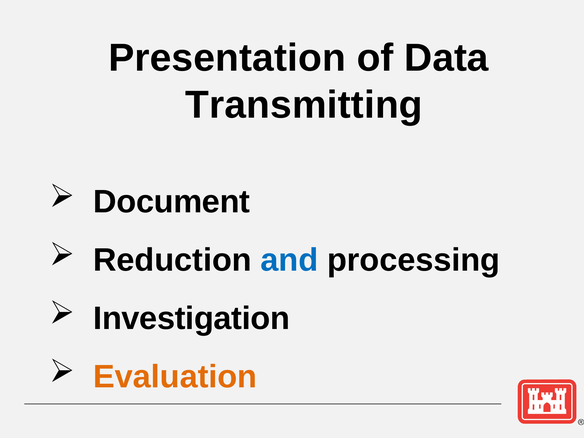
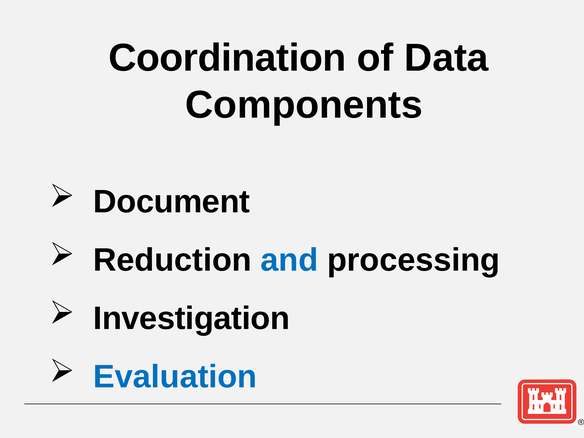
Presentation: Presentation -> Coordination (227, 58)
Transmitting: Transmitting -> Components (304, 105)
Evaluation colour: orange -> blue (175, 377)
